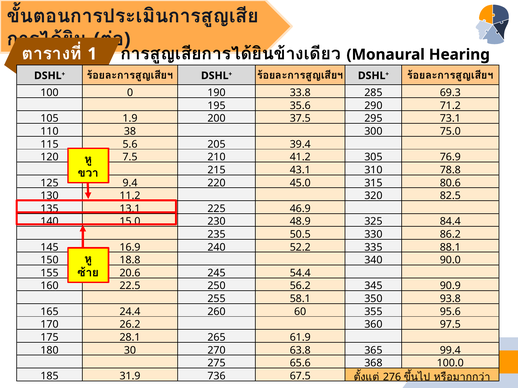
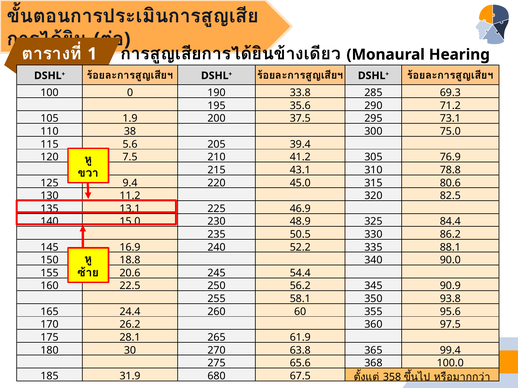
736: 736 -> 680 (217, 376)
276: 276 -> 358 (392, 377)
